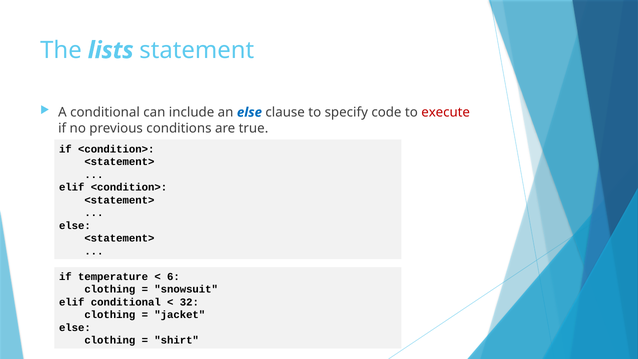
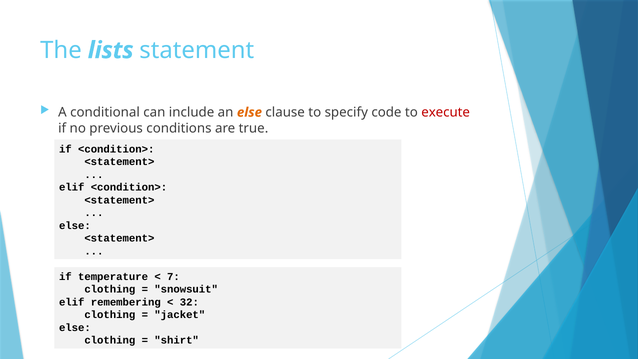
else colour: blue -> orange (249, 112)
6: 6 -> 7 (173, 277)
elif conditional: conditional -> remembering (126, 302)
